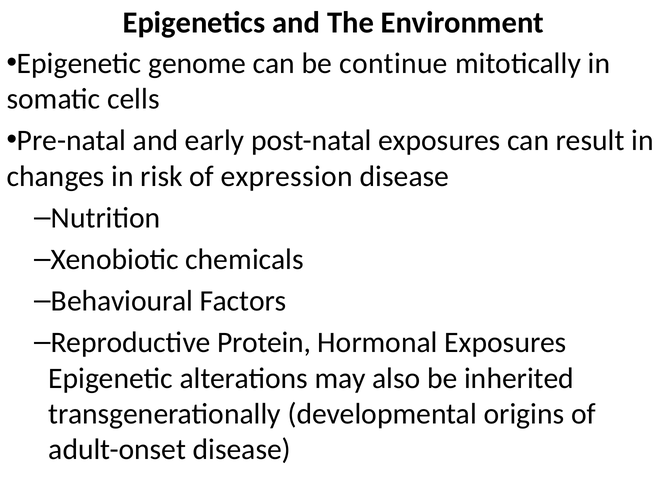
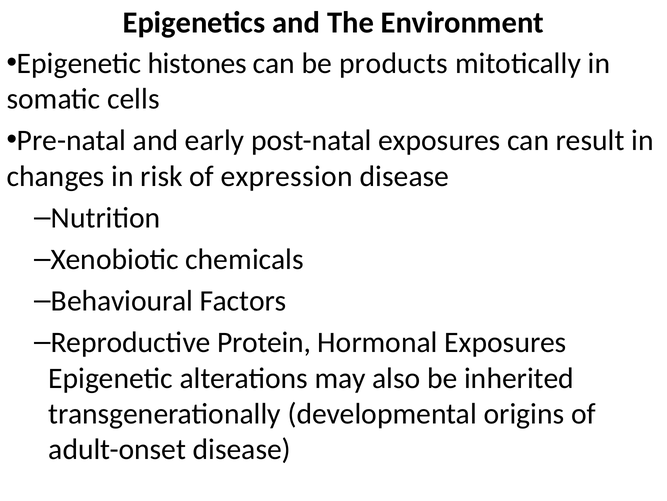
genome: genome -> histones (197, 63)
continue: continue -> products (393, 63)
